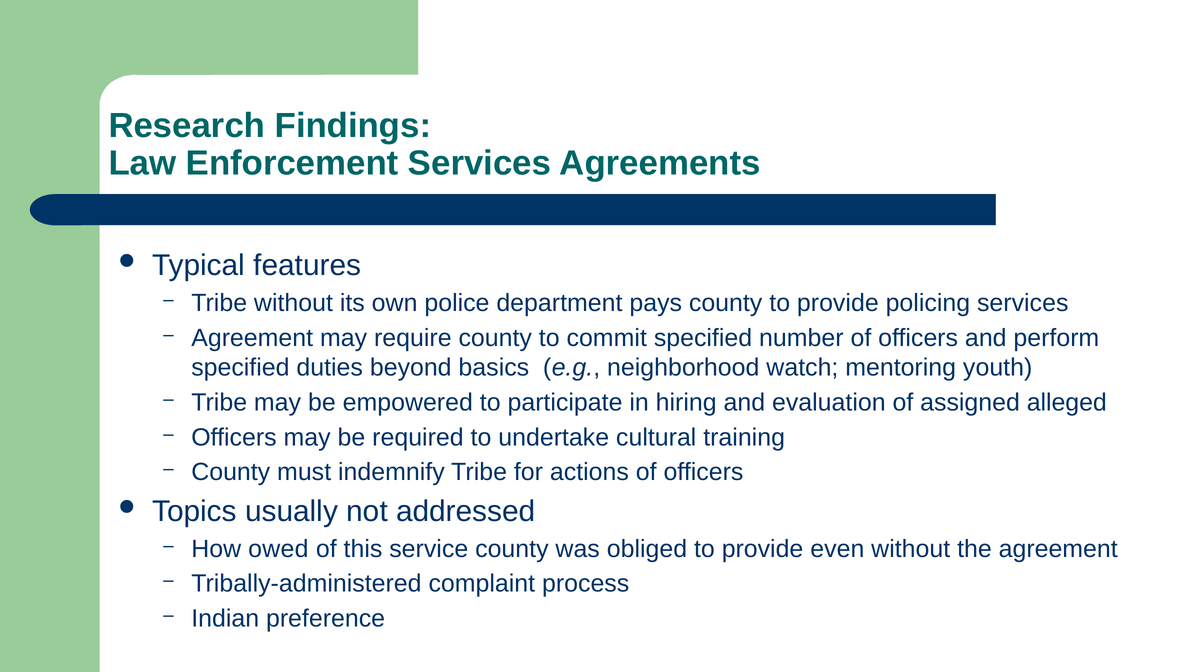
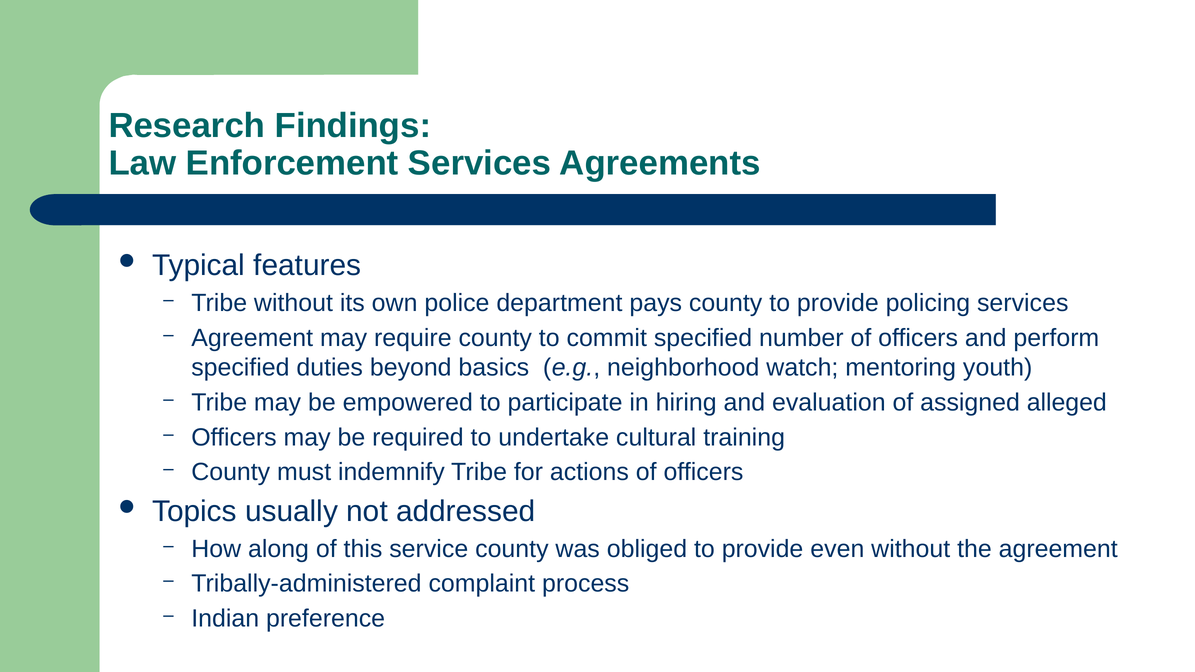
owed: owed -> along (279, 549)
